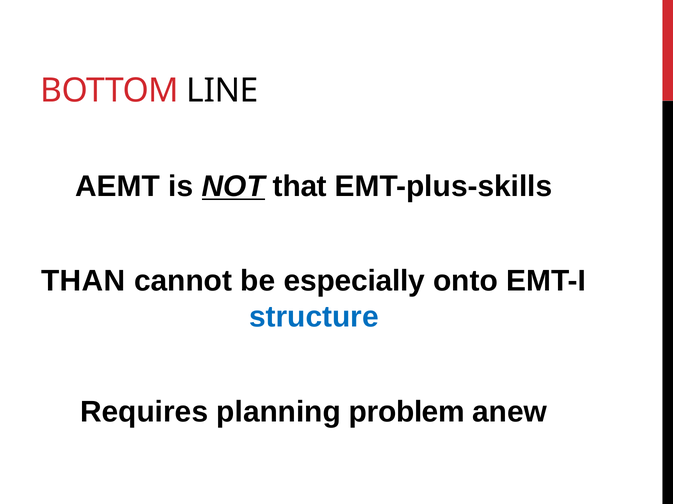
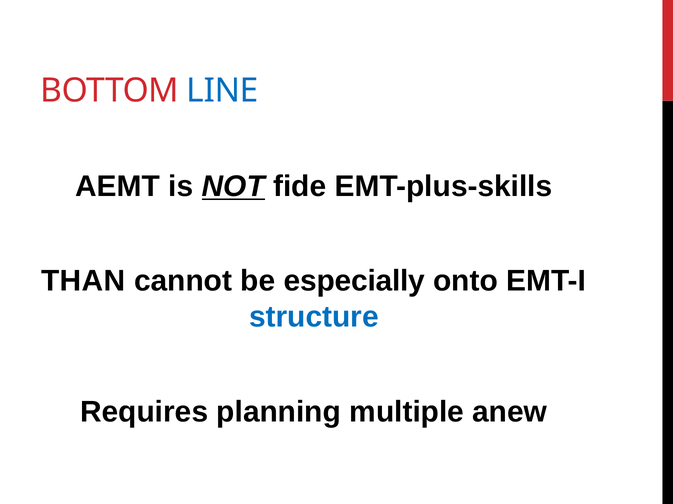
LINE colour: black -> blue (223, 91)
that: that -> fide (300, 186)
problem: problem -> multiple (407, 413)
